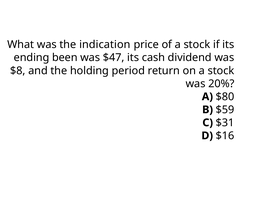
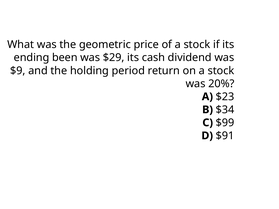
indication: indication -> geometric (105, 45)
$47: $47 -> $29 (114, 58)
$8: $8 -> $9 (18, 71)
$80: $80 -> $23 (225, 97)
$59: $59 -> $34 (225, 110)
$31: $31 -> $99 (225, 123)
$16: $16 -> $91 (225, 136)
